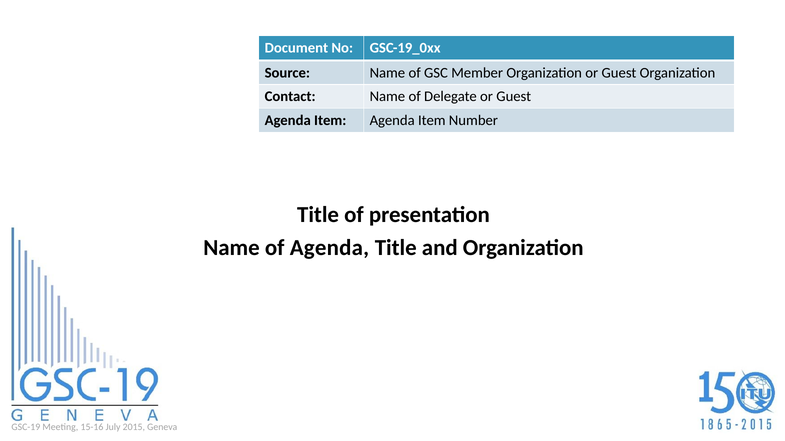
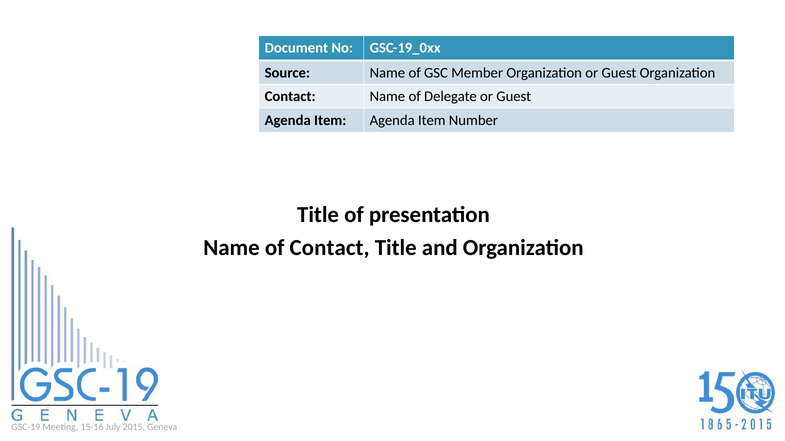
of Agenda: Agenda -> Contact (330, 248)
